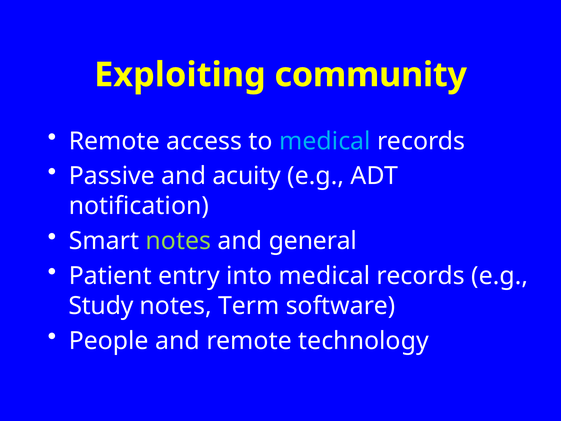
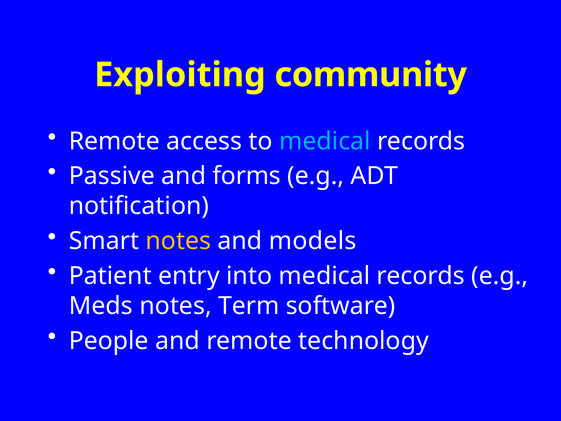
acuity: acuity -> forms (247, 176)
notes colour: light green -> yellow (178, 241)
general: general -> models (313, 241)
Study: Study -> Meds (101, 306)
